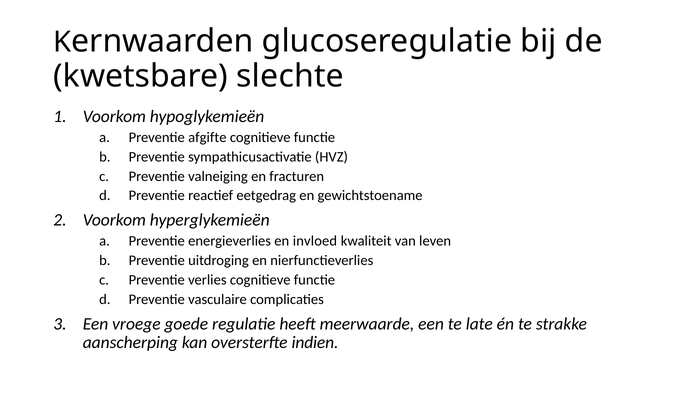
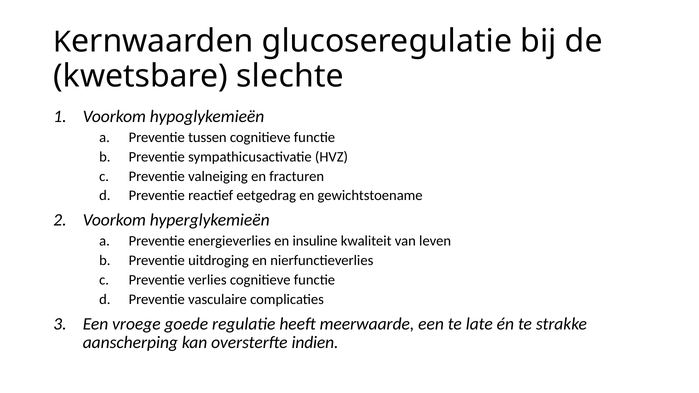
afgifte: afgifte -> tussen (207, 138)
invloed: invloed -> insuline (315, 241)
